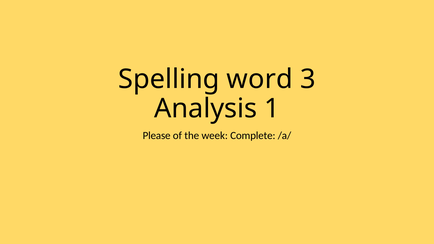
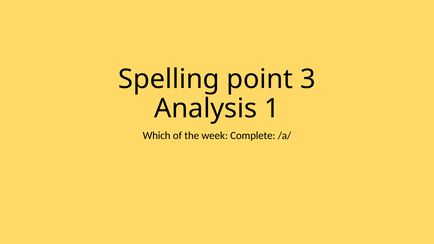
word: word -> point (260, 79)
Please: Please -> Which (157, 136)
